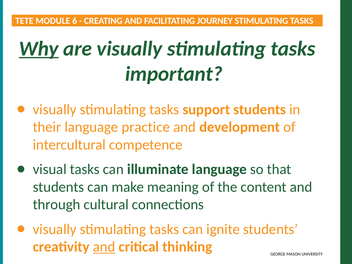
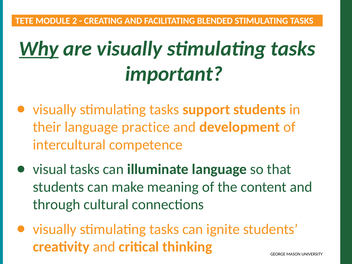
6: 6 -> 2 (75, 21)
JOURNEY: JOURNEY -> BLENDED (215, 21)
and underline: present -> none (104, 247)
